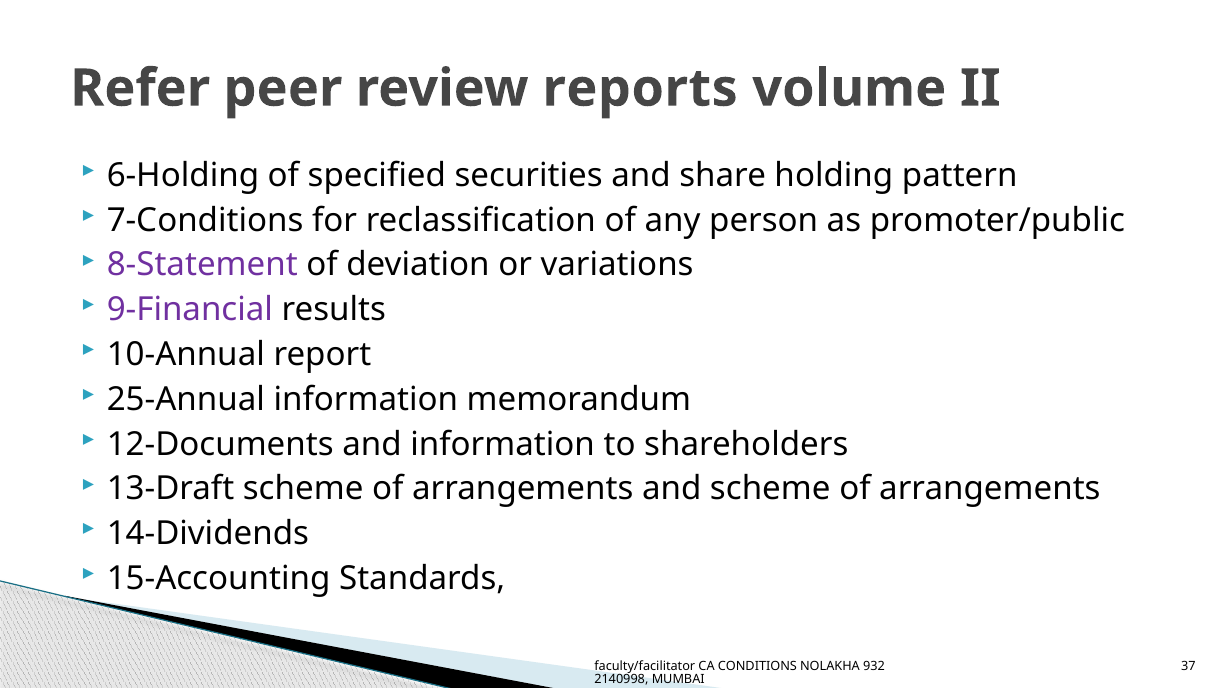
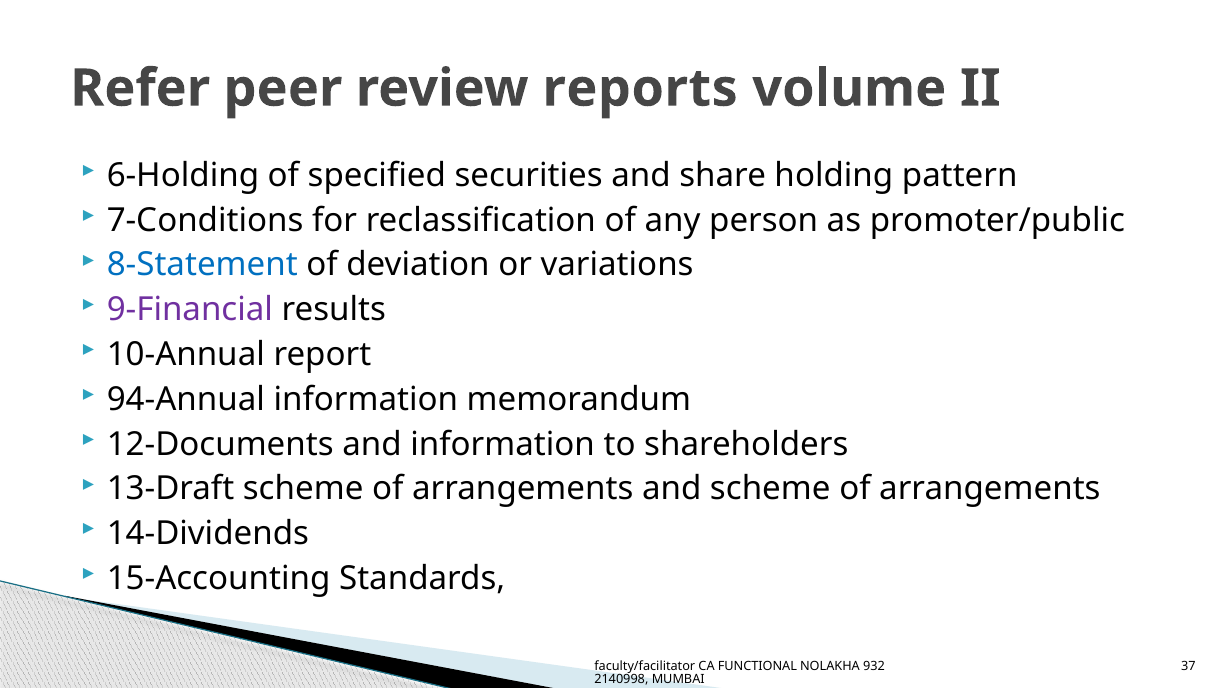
8-Statement colour: purple -> blue (202, 265)
25-Annual: 25-Annual -> 94-Annual (186, 399)
CONDITIONS: CONDITIONS -> FUNCTIONAL (757, 666)
